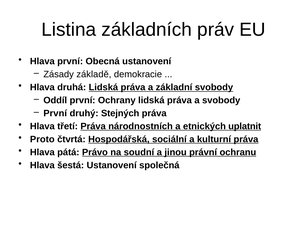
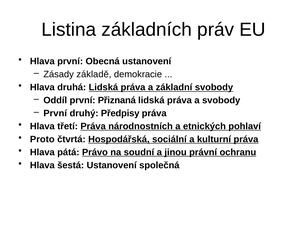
Ochrany: Ochrany -> Přiznaná (117, 100)
Stejných: Stejných -> Předpisy (120, 113)
uplatnit: uplatnit -> pohlaví (245, 126)
